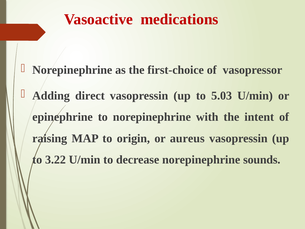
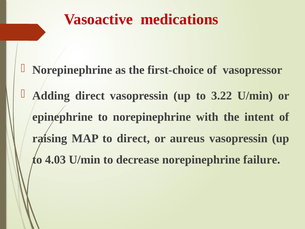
5.03: 5.03 -> 3.22 (222, 96)
to origin: origin -> direct (133, 138)
3.22: 3.22 -> 4.03 (55, 160)
sounds: sounds -> failure (262, 160)
